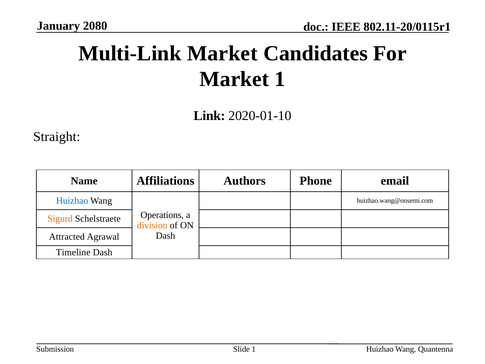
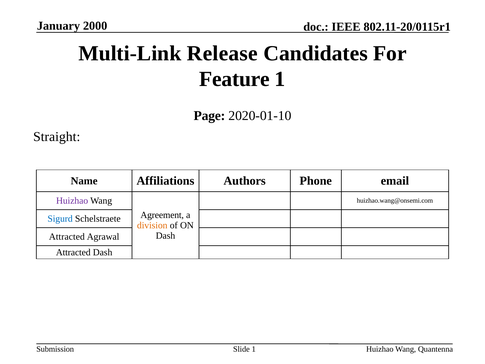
2080: 2080 -> 2000 (95, 26)
Multi-Link Market: Market -> Release (222, 53)
Market: Market -> Feature (234, 79)
Link: Link -> Page (209, 116)
Huizhao colour: blue -> purple (72, 201)
Operations: Operations -> Agreement (162, 215)
Sigurd colour: orange -> blue (60, 219)
Timeline: Timeline -> Attracted (73, 252)
